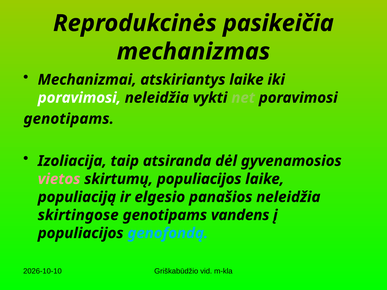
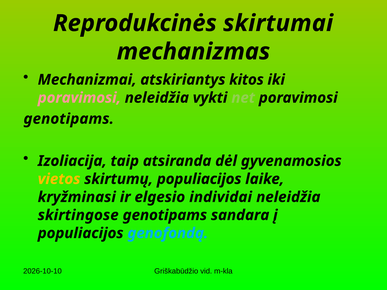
pasikeičia: pasikeičia -> skirtumai (278, 23)
atskiriantys laike: laike -> kitos (247, 80)
poravimosi colour: white -> pink (79, 98)
vietos colour: pink -> yellow (59, 179)
populiaciją: populiaciją -> kryžminasi (77, 197)
panašios: panašios -> individai (221, 197)
vandens: vandens -> sandara (240, 215)
